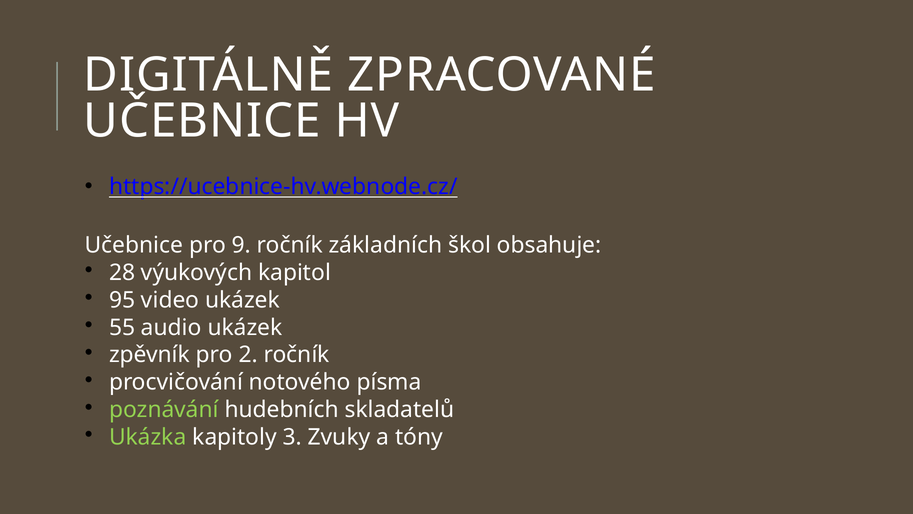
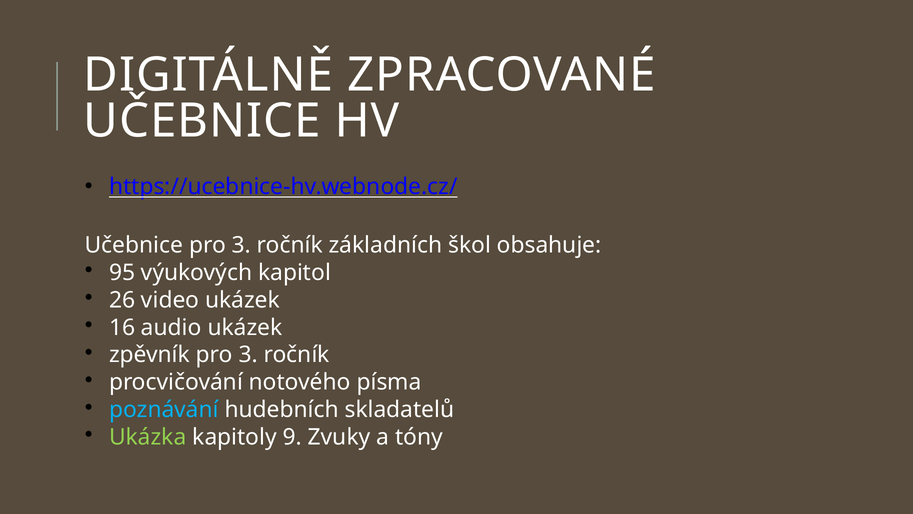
Učebnice pro 9: 9 -> 3 (241, 245)
28: 28 -> 95 (122, 272)
95: 95 -> 26 (122, 300)
55: 55 -> 16 (122, 327)
zpěvník pro 2: 2 -> 3 (248, 355)
poznávání colour: light green -> light blue (164, 409)
3: 3 -> 9 (292, 437)
